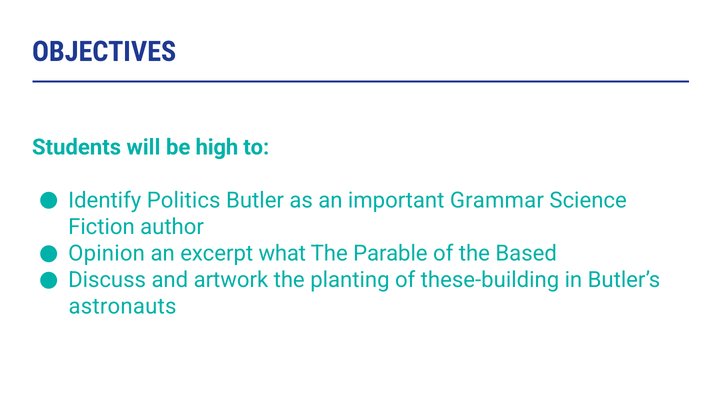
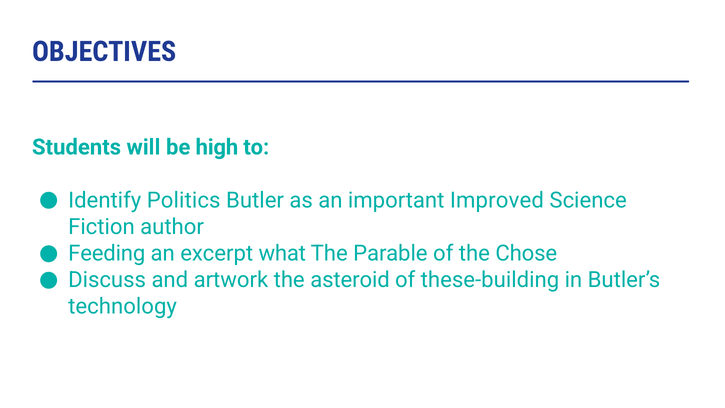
Grammar: Grammar -> Improved (497, 200)
Opinion: Opinion -> Feeding (107, 253)
Based: Based -> Chose (526, 253)
planting: planting -> asteroid (350, 280)
astronauts: astronauts -> technology (123, 307)
